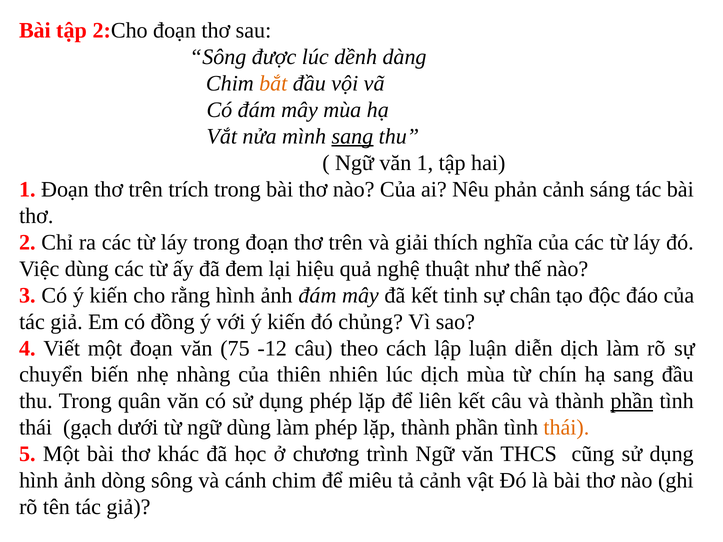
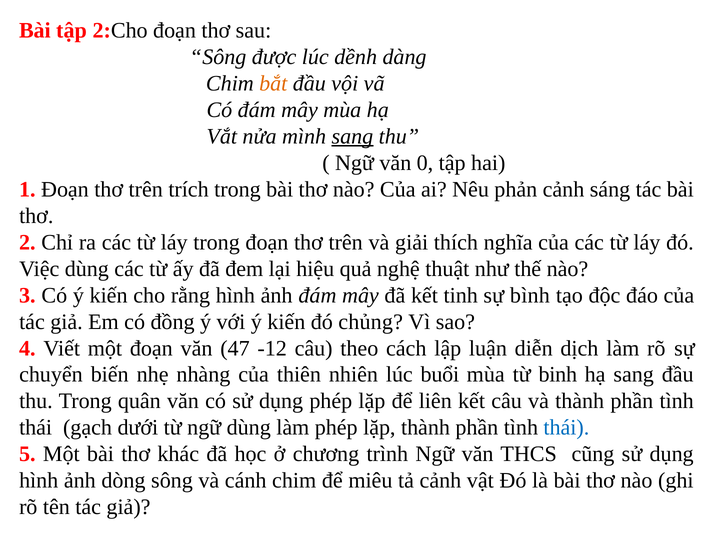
văn 1: 1 -> 0 (425, 163)
chân: chân -> bình (530, 295)
75: 75 -> 47 (235, 348)
lúc dịch: dịch -> buổi (440, 375)
chín: chín -> binh (558, 375)
phần underline: present -> none (632, 401)
thái colour: orange -> blue (566, 428)
